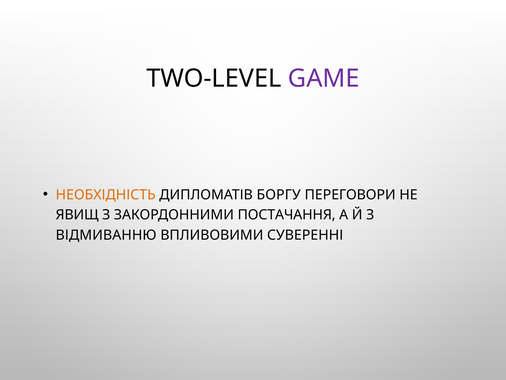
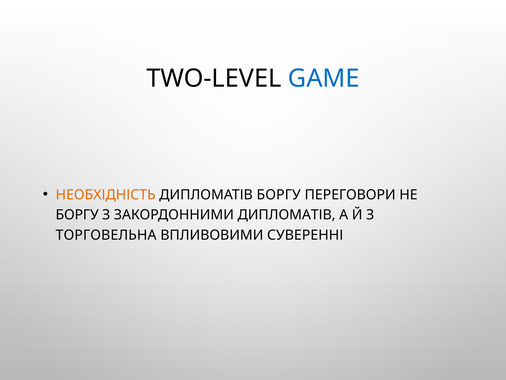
GAME colour: purple -> blue (324, 78)
ЯВИЩ: ЯВИЩ -> БОРГУ (77, 215)
ЗАКОРДОННИМИ ПОСТАЧАННЯ: ПОСТАЧАННЯ -> ДИПЛОМАТІВ (287, 215)
ВІДМИВАННЮ: ВІДМИВАННЮ -> ТОРГОВЕЛЬНА (106, 235)
